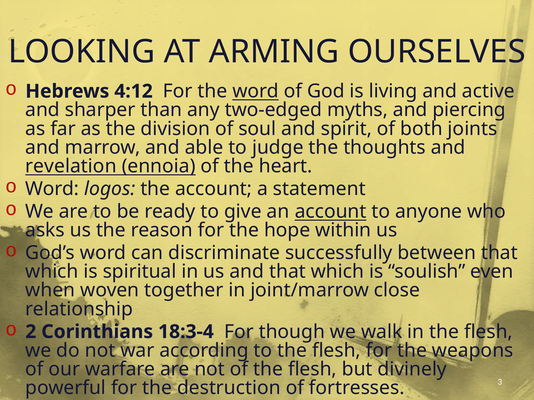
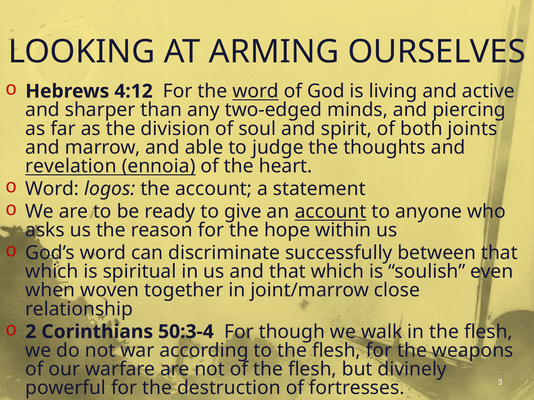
myths: myths -> minds (358, 110)
18:3-4: 18:3-4 -> 50:3-4 (186, 332)
